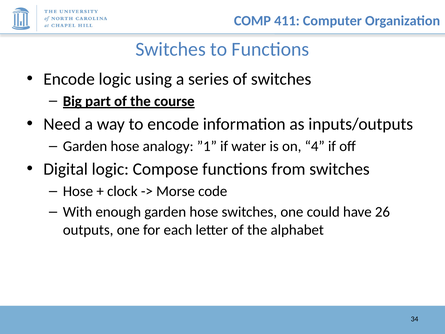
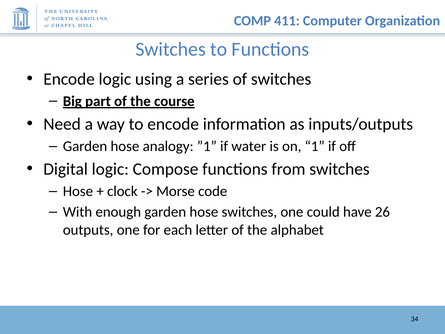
4: 4 -> 1 (315, 146)
